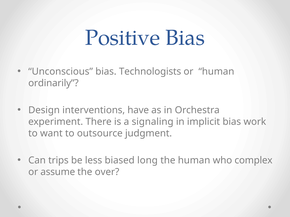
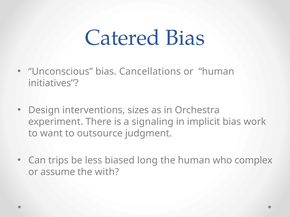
Positive: Positive -> Catered (123, 38)
Technologists: Technologists -> Cancellations (150, 72)
ordinarily: ordinarily -> initiatives (53, 83)
have: have -> sizes (138, 110)
over: over -> with (107, 172)
